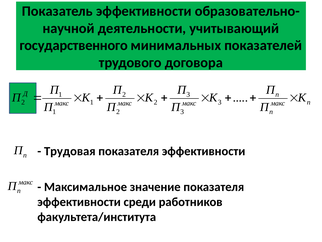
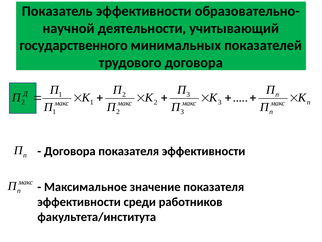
Трудовая: Трудовая -> Договора (70, 151)
